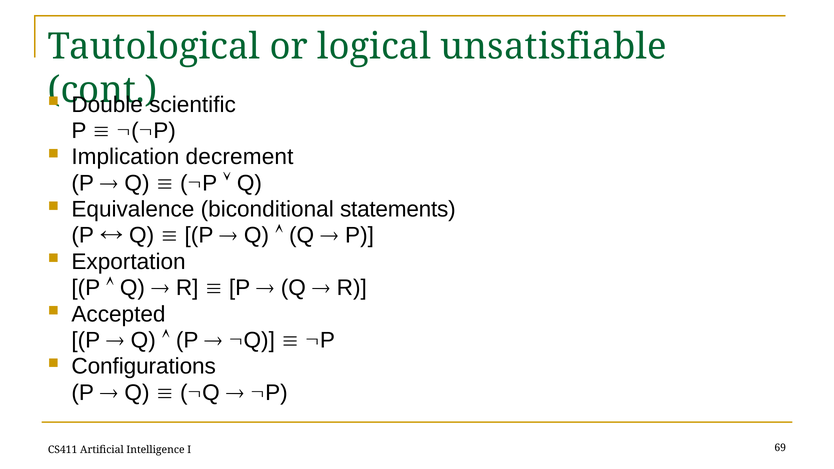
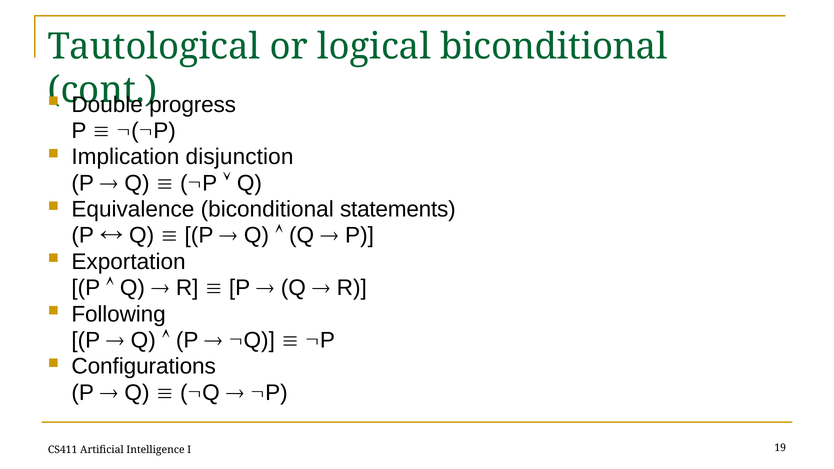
logical unsatisfiable: unsatisfiable -> biconditional (554, 47)
scientific: scientific -> progress (193, 105)
decrement: decrement -> disjunction (240, 157)
Accepted: Accepted -> Following (119, 314)
69: 69 -> 19 (780, 448)
